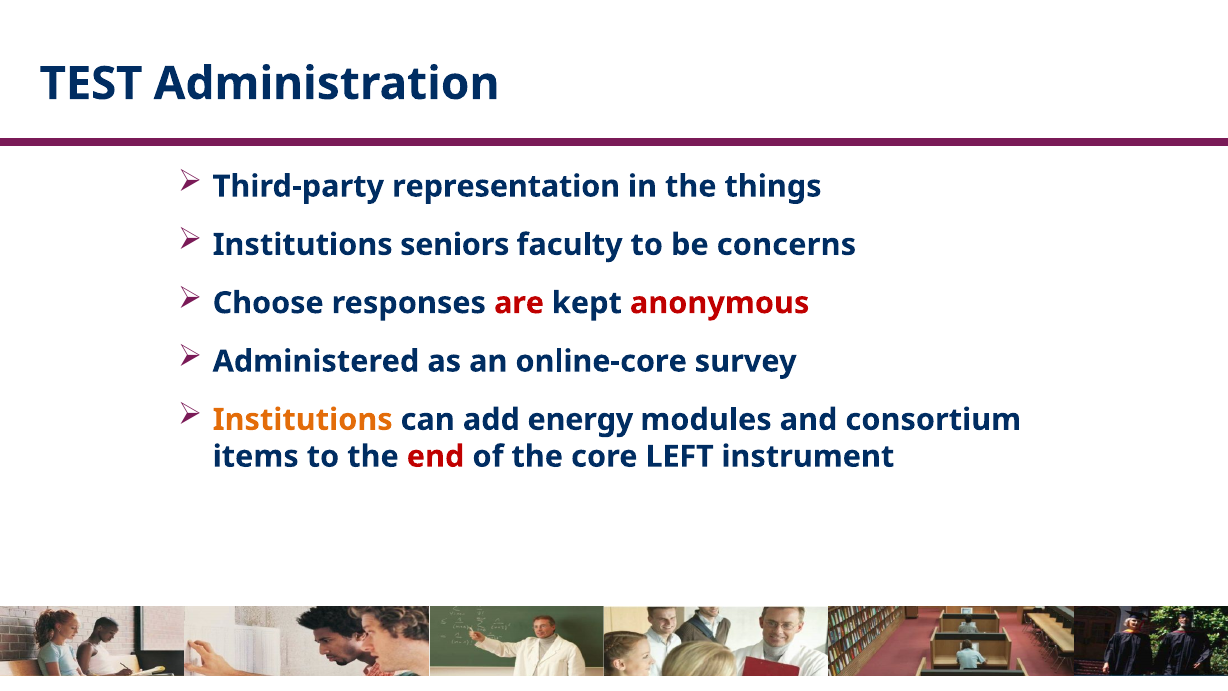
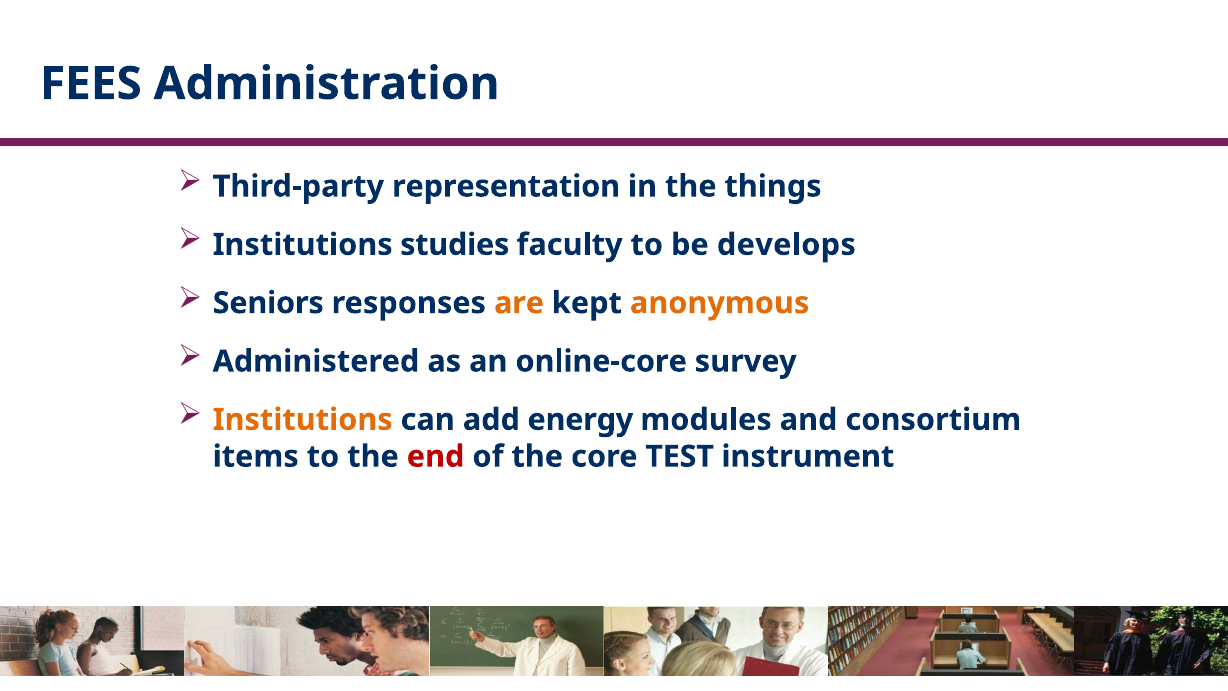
TEST: TEST -> FEES (91, 84)
seniors: seniors -> studies (455, 245)
concerns: concerns -> develops (786, 245)
Choose: Choose -> Seniors (268, 303)
are colour: red -> orange (519, 303)
anonymous colour: red -> orange (720, 303)
LEFT: LEFT -> TEST (680, 456)
